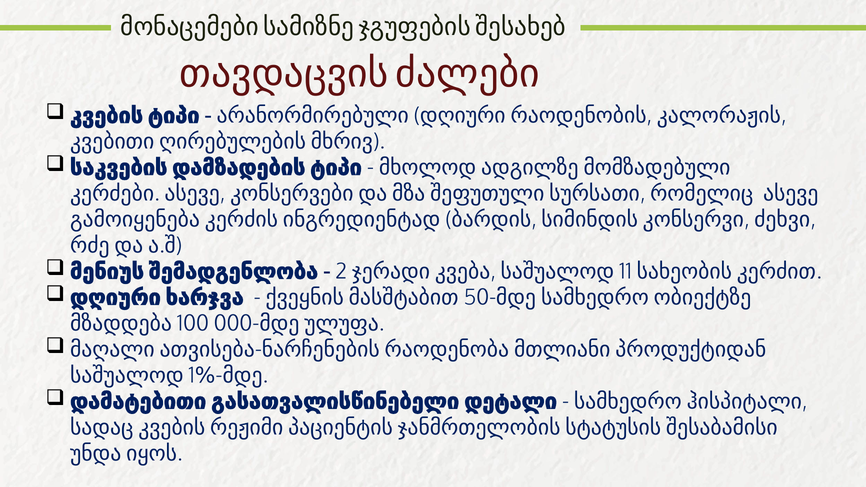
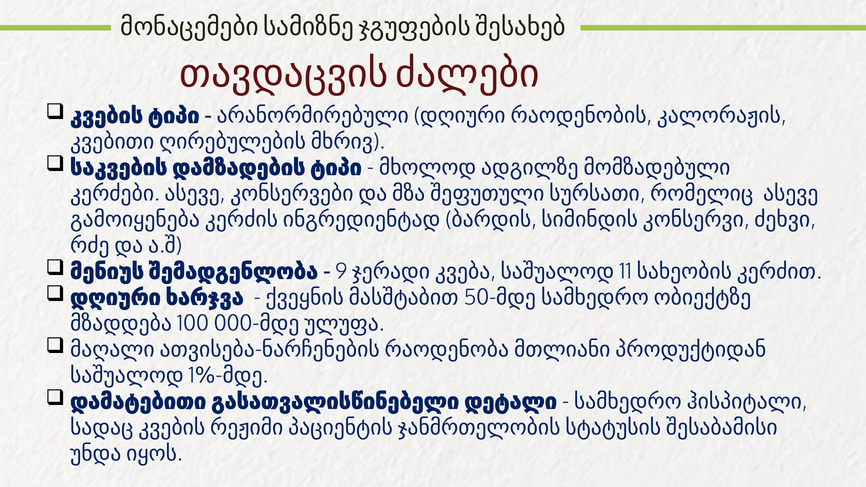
2: 2 -> 9 (341, 272)
